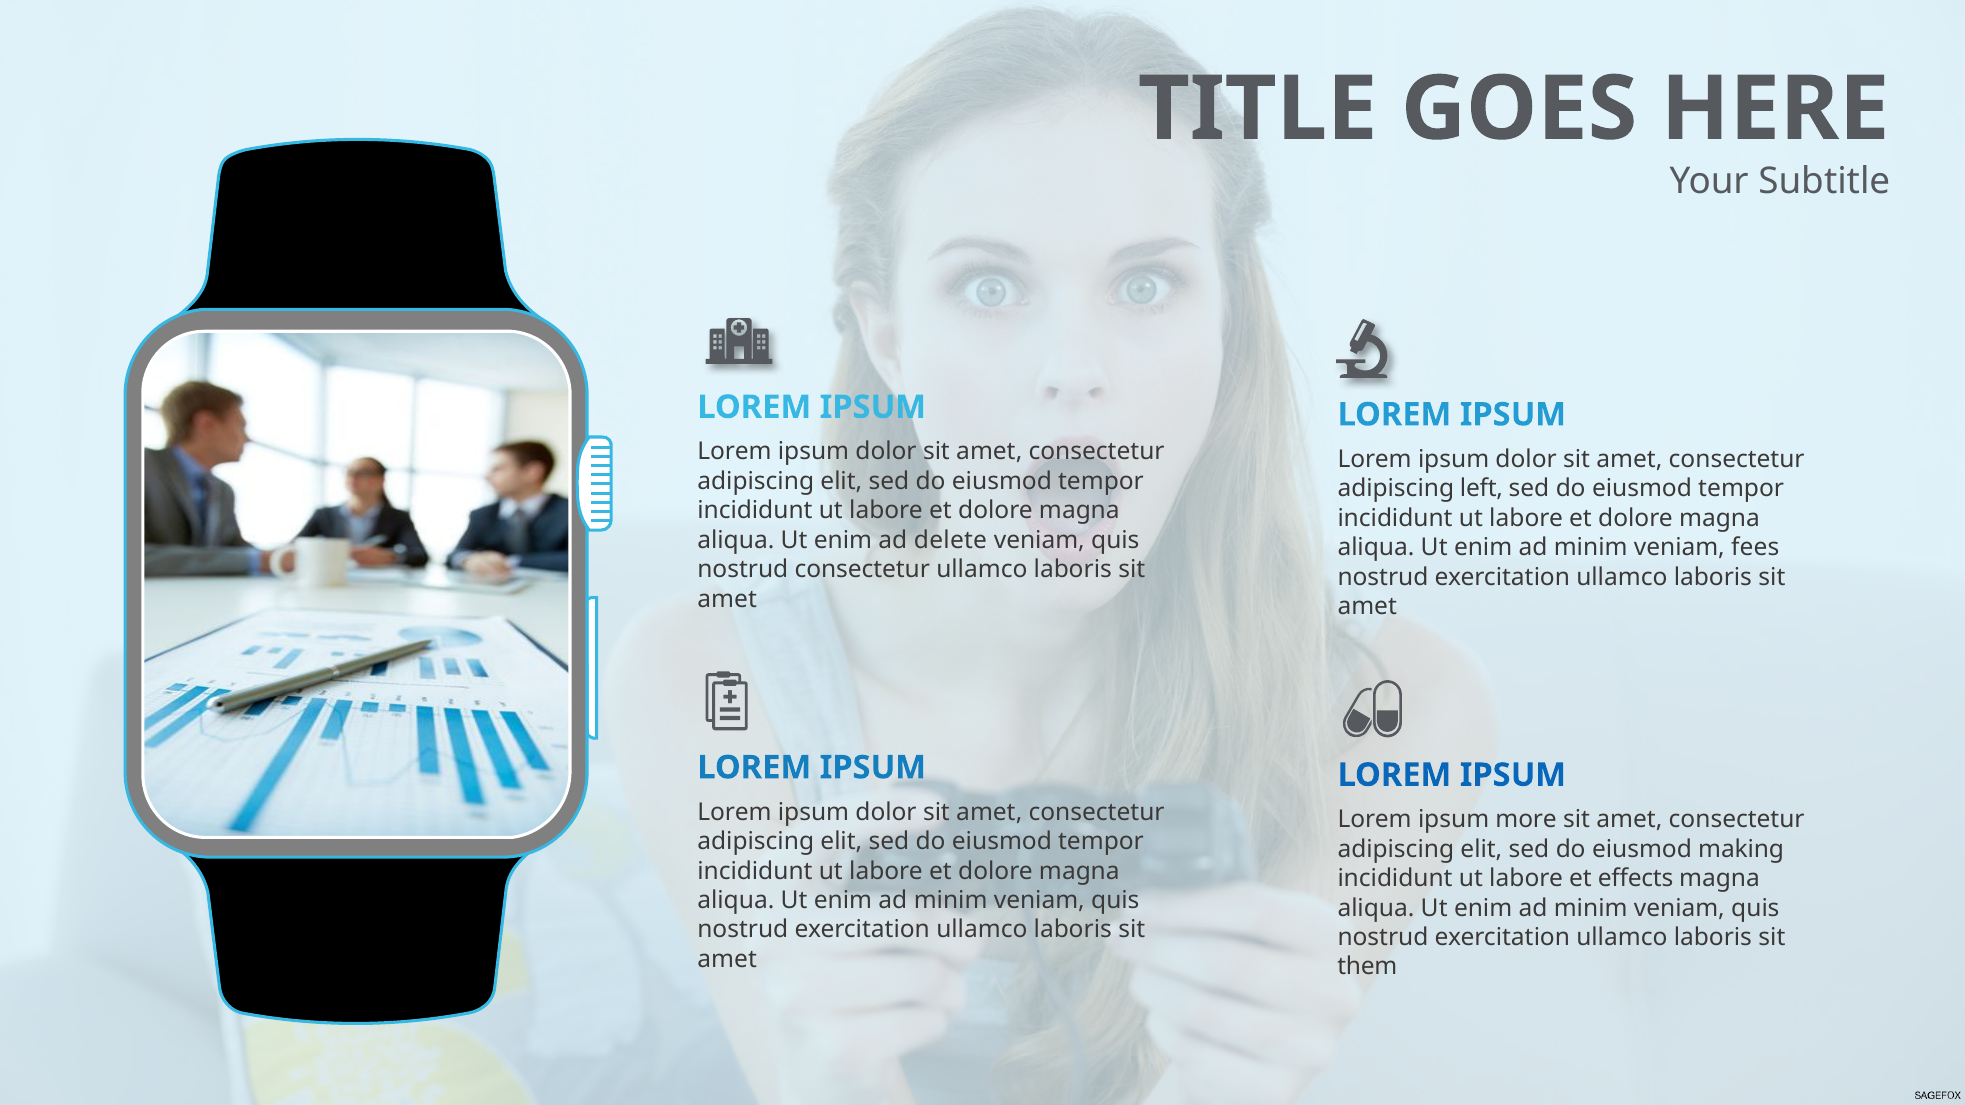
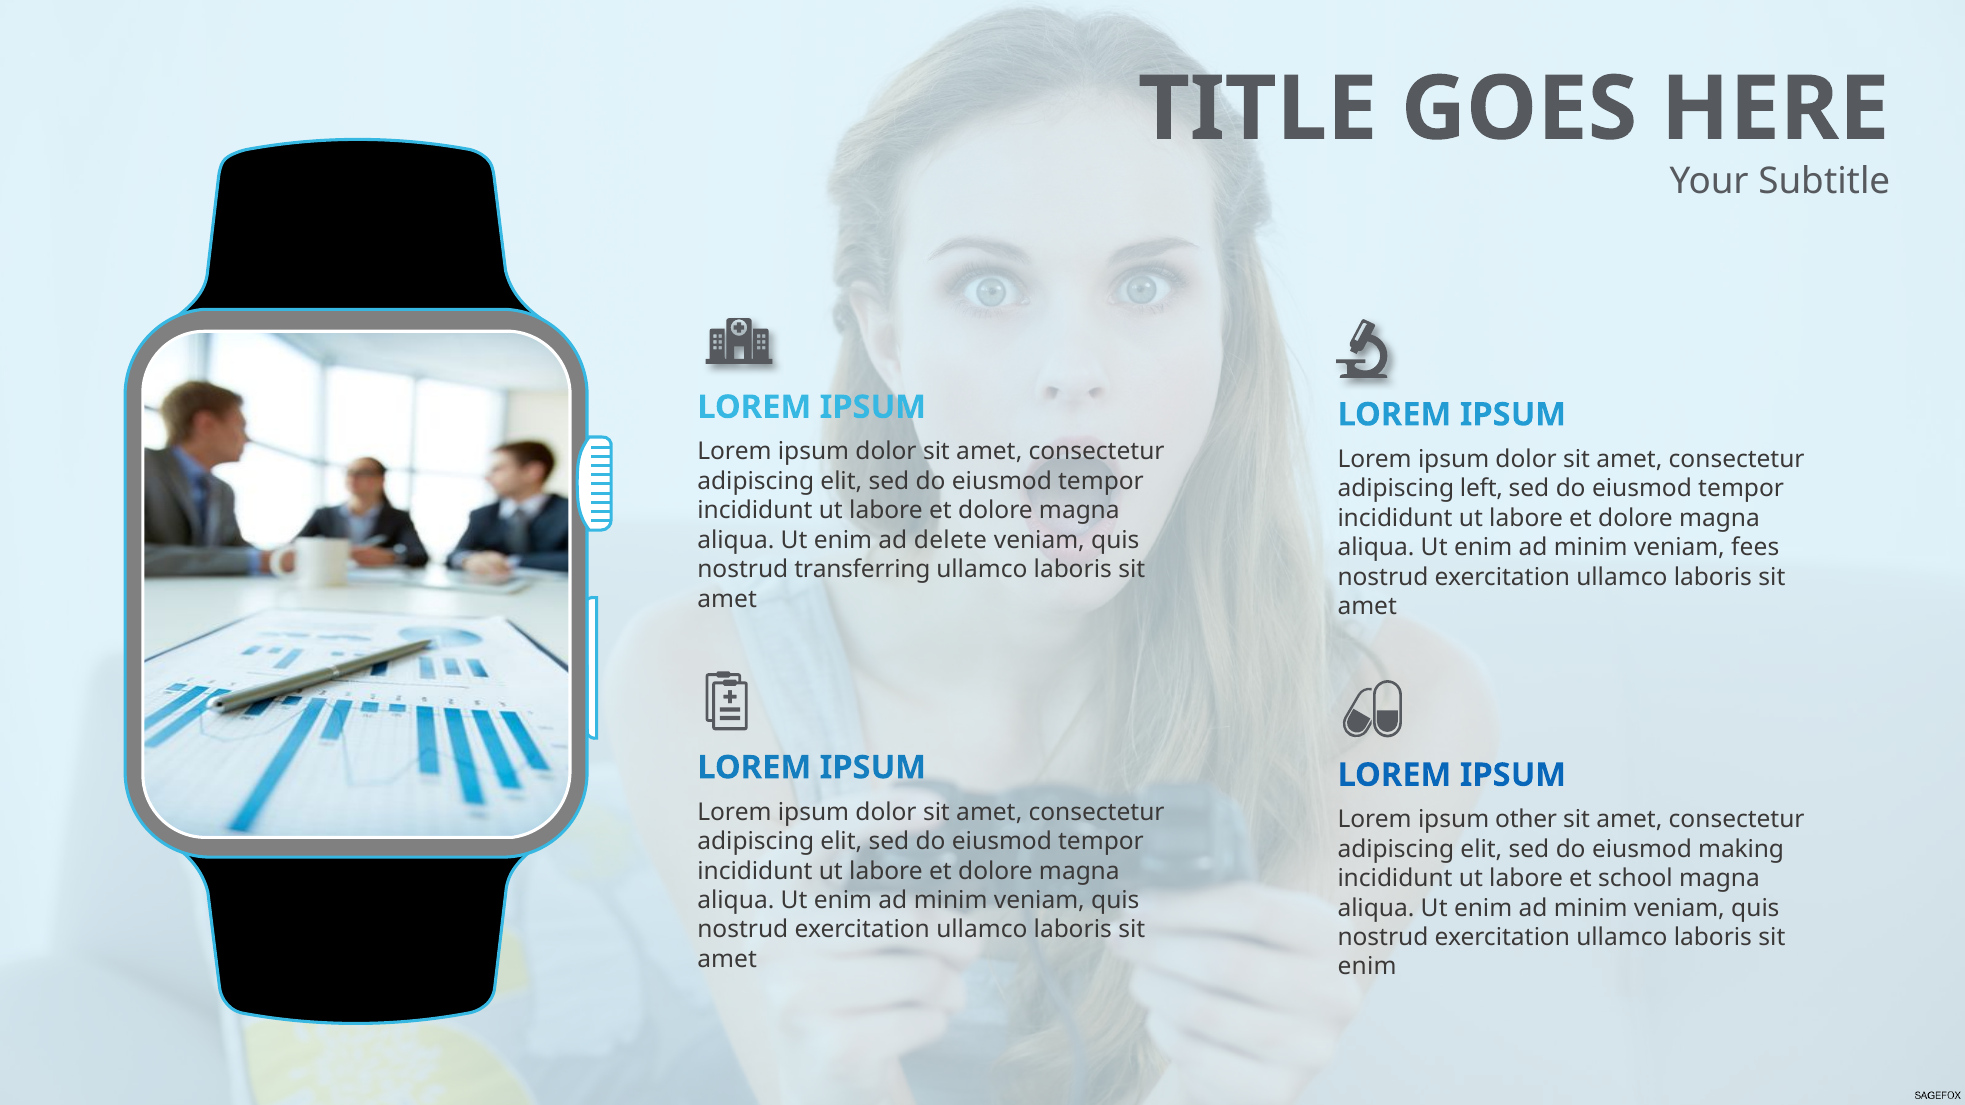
nostrud consectetur: consectetur -> transferring (862, 570)
more: more -> other (1526, 820)
effects: effects -> school (1635, 879)
them: them -> enim (1367, 967)
